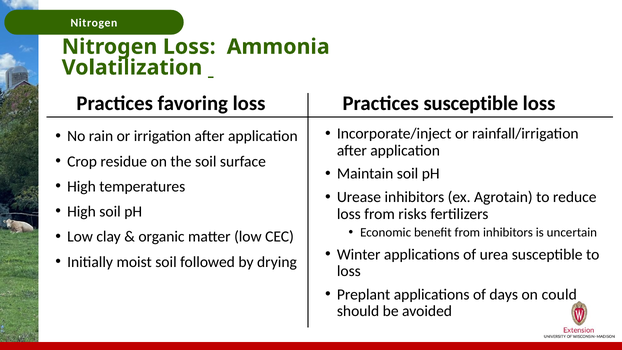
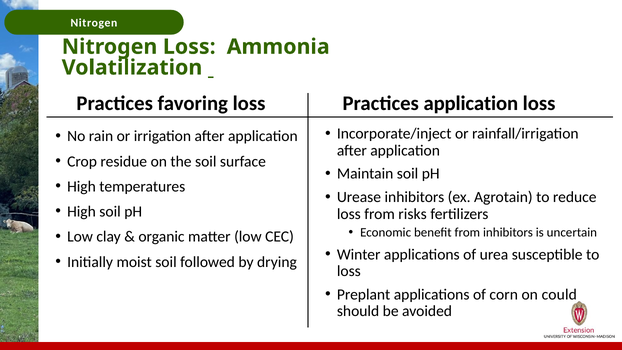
Practices susceptible: susceptible -> application (471, 104)
days: days -> corn (504, 294)
